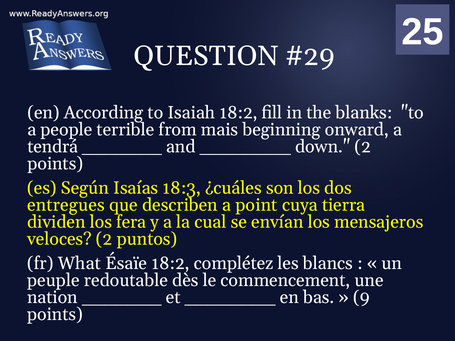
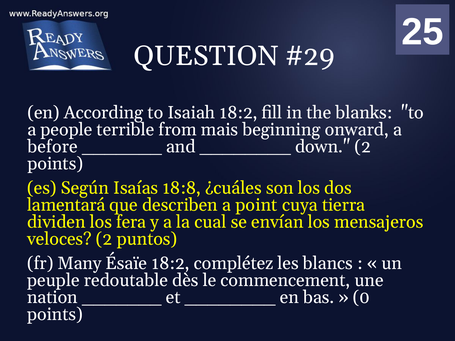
tendrá: tendrá -> before (53, 147)
18:3: 18:3 -> 18:8 (182, 188)
entregues: entregues -> lamentará (66, 205)
What: What -> Many (80, 264)
9: 9 -> 0 (361, 298)
